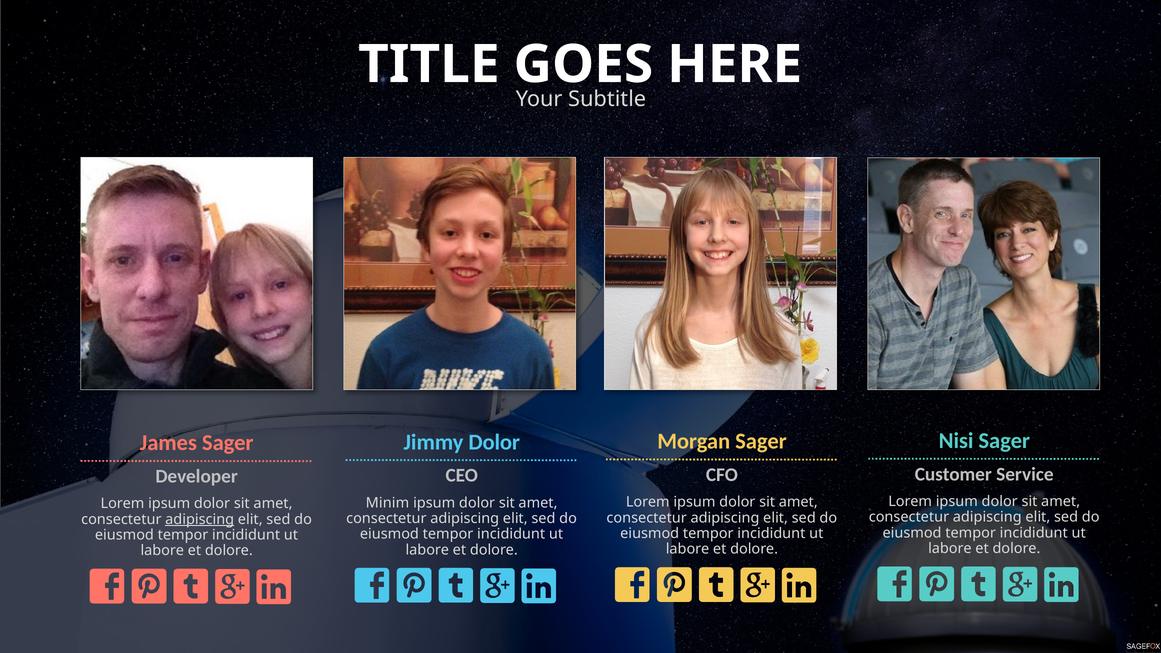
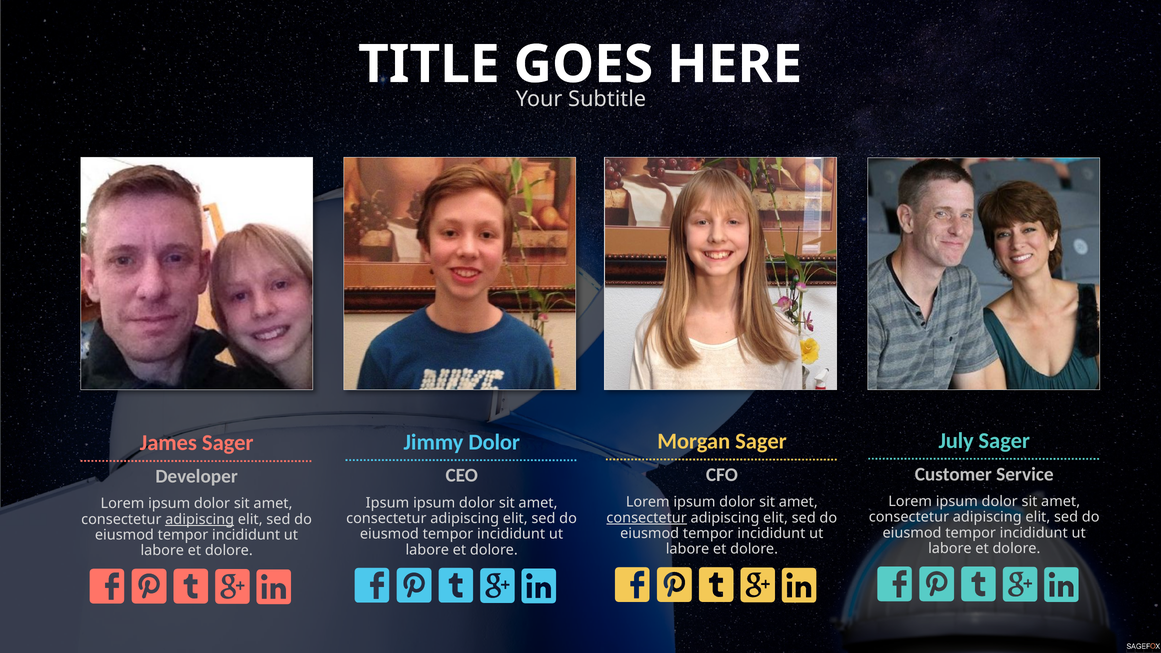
Nisi: Nisi -> July (956, 441)
Minim: Minim -> Ipsum (387, 503)
consectetur underline: none -> present (647, 518)
